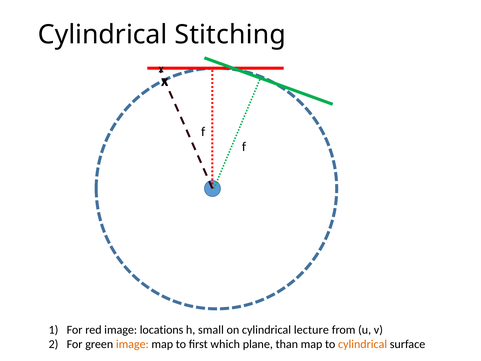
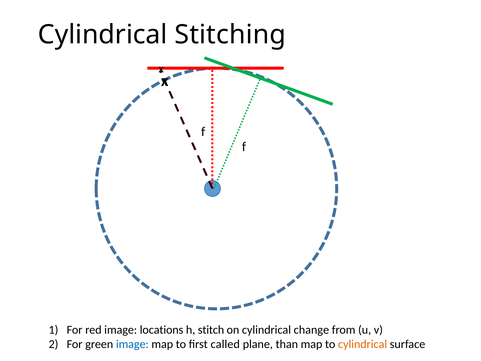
small: small -> stitch (211, 329)
lecture: lecture -> change (311, 329)
image colour: orange -> blue (132, 344)
which: which -> called (225, 344)
